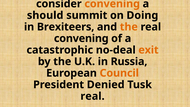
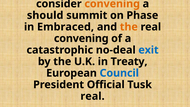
Doing: Doing -> Phase (142, 15)
Brexiteers: Brexiteers -> Embraced (65, 27)
exit colour: orange -> blue (149, 50)
Russia: Russia -> Treaty (129, 61)
Council colour: orange -> blue (119, 73)
Denied: Denied -> Official (106, 85)
